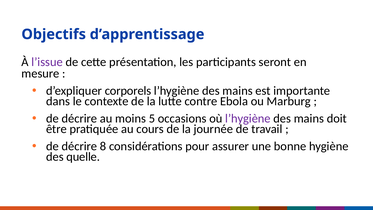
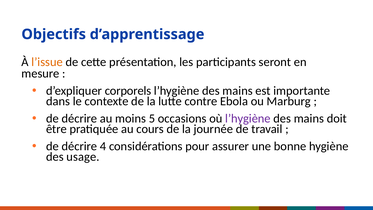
l’issue colour: purple -> orange (47, 62)
8: 8 -> 4 (103, 146)
quelle: quelle -> usage (83, 157)
